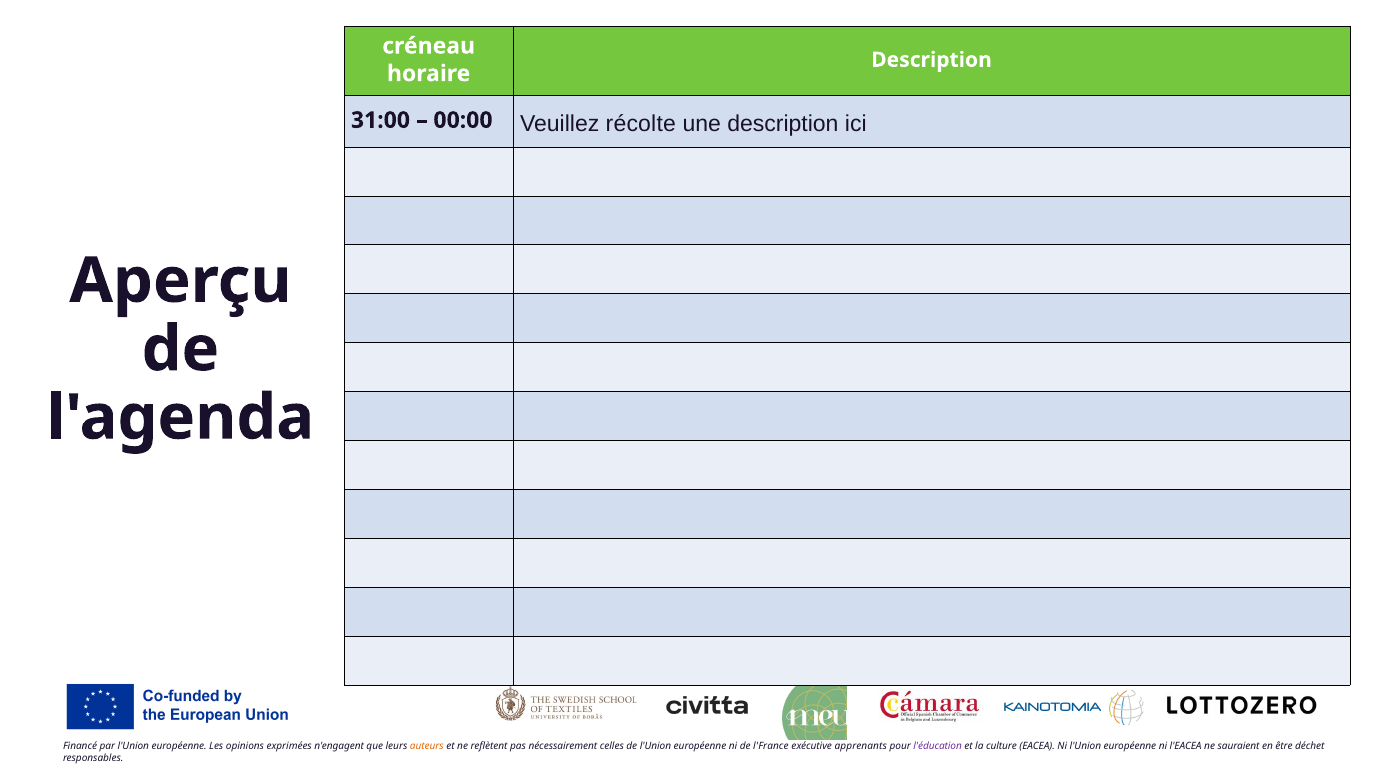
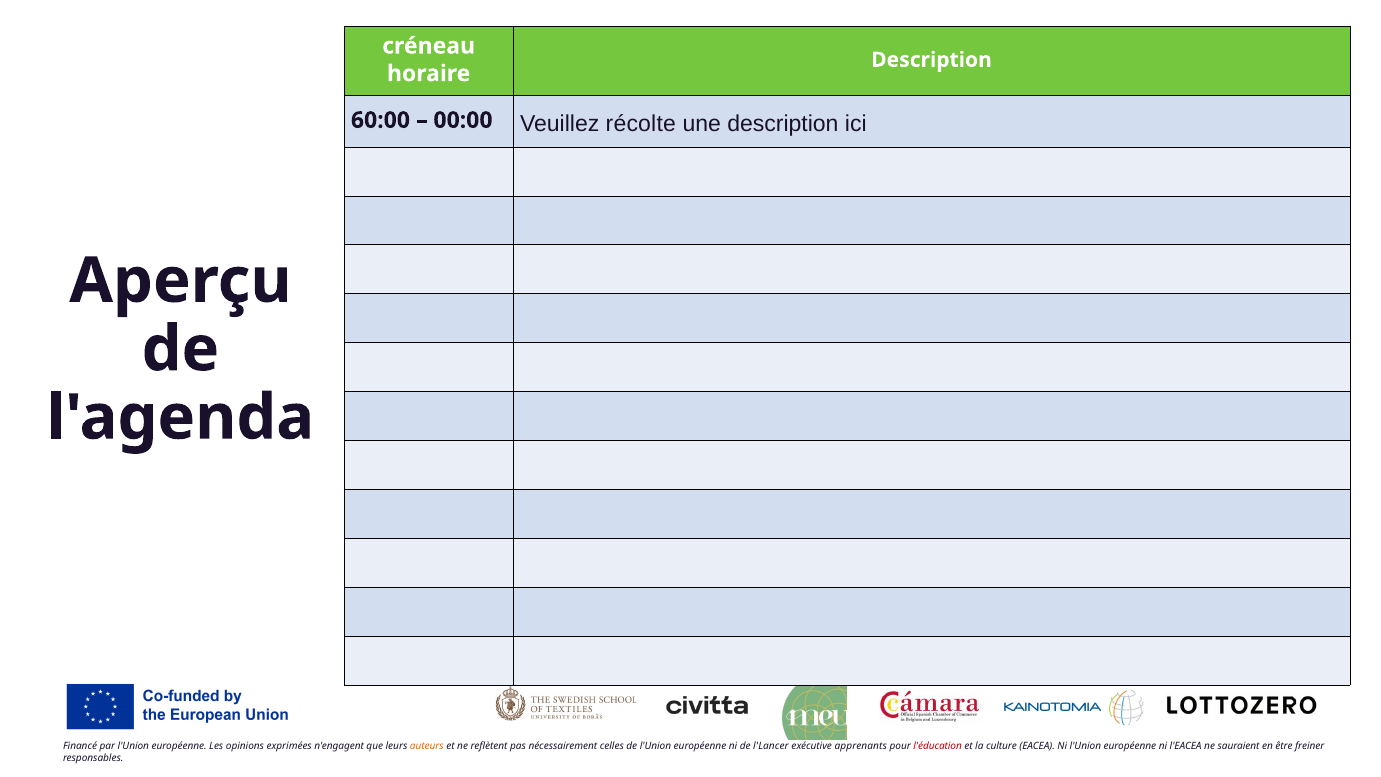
31:00: 31:00 -> 60:00 (380, 120)
l'France: l'France -> l'Lancer (771, 746)
l'éducation colour: purple -> red (938, 746)
déchet: déchet -> freiner (1310, 746)
